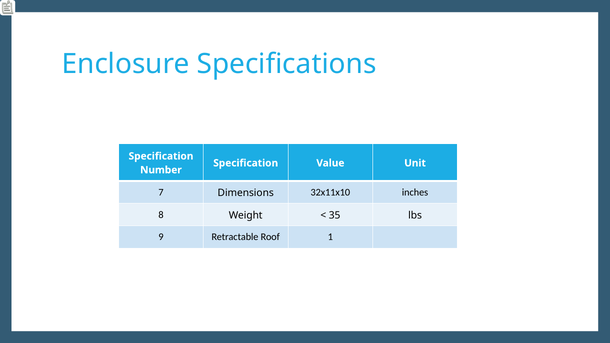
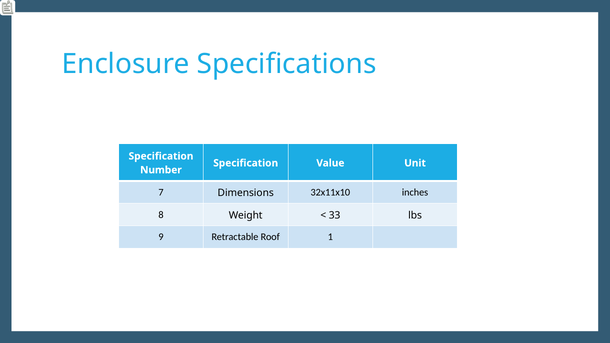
35: 35 -> 33 (335, 215)
